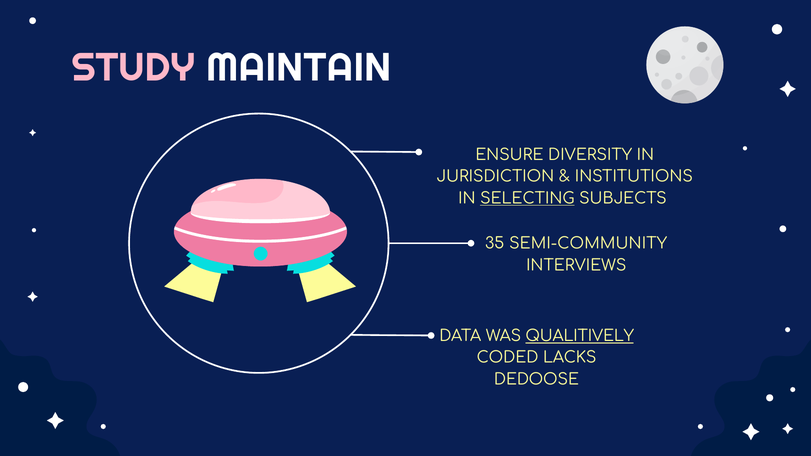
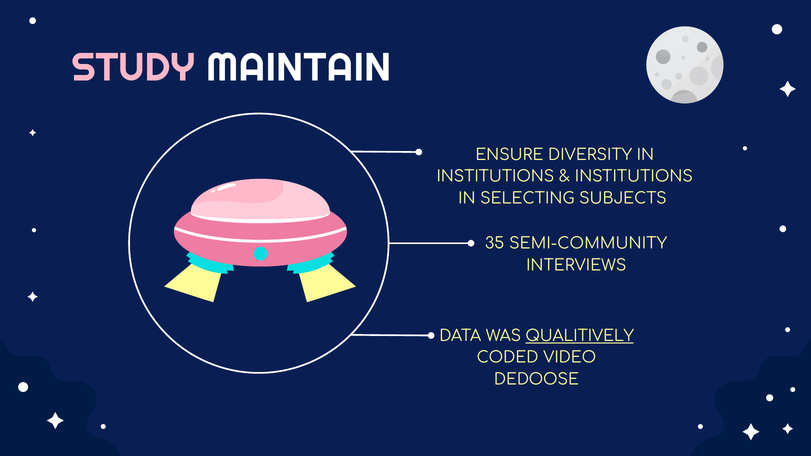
JURISDICTION: JURISDICTION -> INSTITUTIONS (495, 177)
SELECTING underline: present -> none (527, 199)
LACKS: LACKS -> VIDEO (570, 358)
